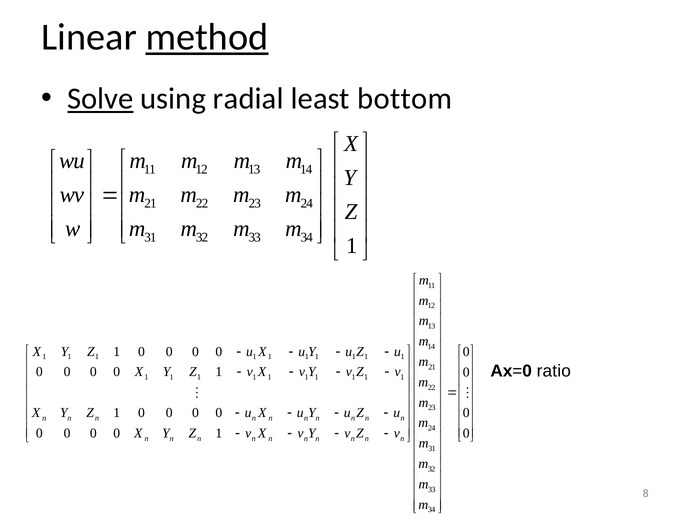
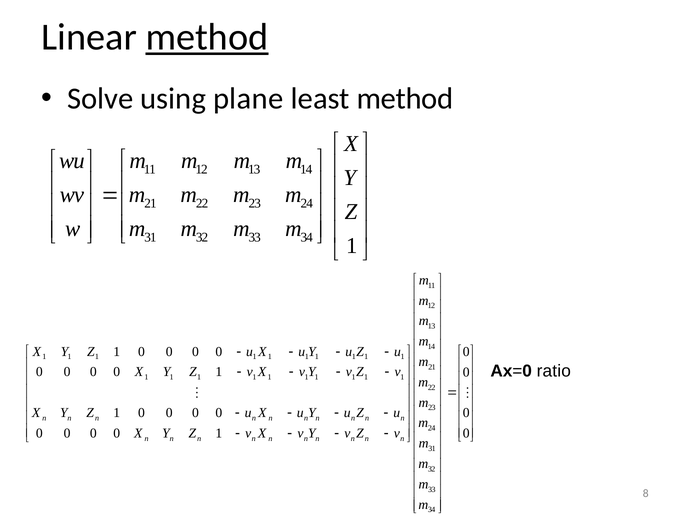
Solve underline: present -> none (100, 99)
radial: radial -> plane (248, 99)
least bottom: bottom -> method (405, 99)
